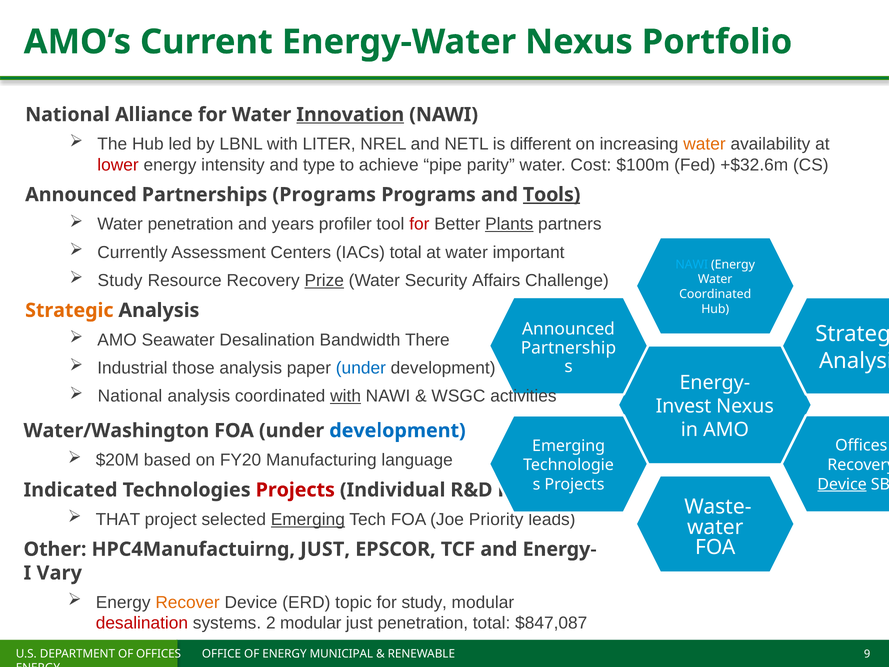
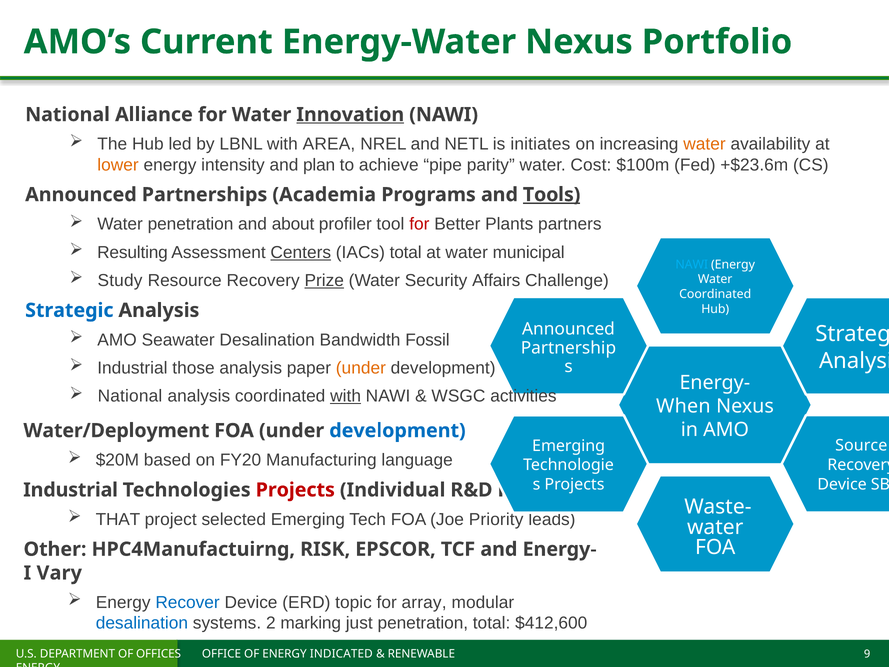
LITER: LITER -> AREA (329, 144)
different: different -> initiates (540, 144)
lower colour: red -> orange (118, 165)
type: type -> plan (319, 165)
+$32.6m: +$32.6m -> +$23.6m (754, 165)
Partnerships Programs: Programs -> Academia (324, 195)
years: years -> about (293, 224)
Plants underline: present -> none (509, 224)
Currently: Currently -> Resulting (133, 252)
Centers underline: none -> present (301, 252)
important: important -> municipal (529, 252)
Strategic colour: orange -> blue (69, 310)
There: There -> Fossil (427, 340)
under colour: blue -> orange (361, 368)
Invest: Invest -> When (683, 406)
Water/Washington: Water/Washington -> Water/Deployment (116, 430)
Offices: Offices -> Source (861, 445)
Device underline: present -> none (842, 484)
Indicated: Indicated -> Industrial (71, 490)
Emerging underline: present -> none (308, 519)
HPC4Manufactuirng JUST: JUST -> RISK (325, 549)
Recover colour: orange -> blue (188, 602)
for study: study -> array (424, 602)
desalination colour: red -> blue (142, 623)
2 modular: modular -> marking (311, 623)
$847,087: $847,087 -> $412,600 (551, 623)
MUNICIPAL: MUNICIPAL -> INDICATED (341, 653)
